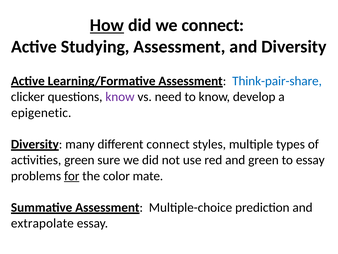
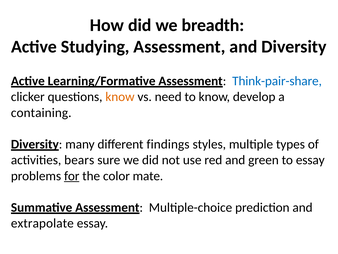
How underline: present -> none (107, 25)
we connect: connect -> breadth (213, 25)
know colour: purple -> orange (120, 97)
epigenetic: epigenetic -> containing (41, 112)
different connect: connect -> findings (168, 144)
activities green: green -> bears (79, 160)
